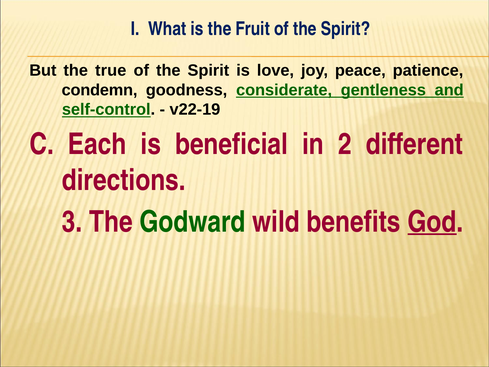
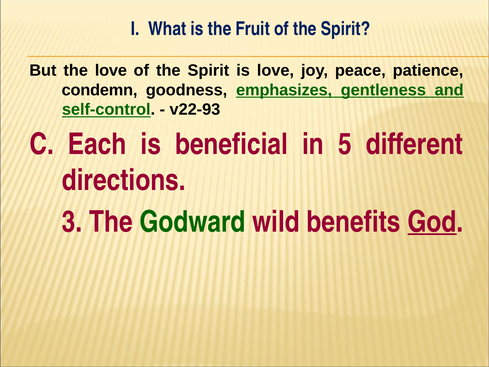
the true: true -> love (111, 70)
considerate: considerate -> emphasizes (284, 90)
v22-19: v22-19 -> v22-93 (195, 110)
2: 2 -> 5 (345, 144)
